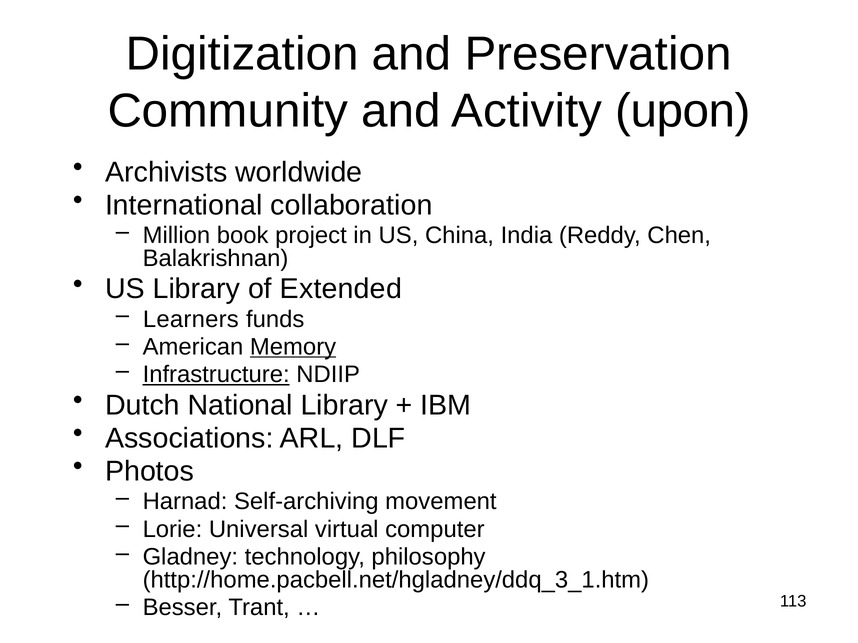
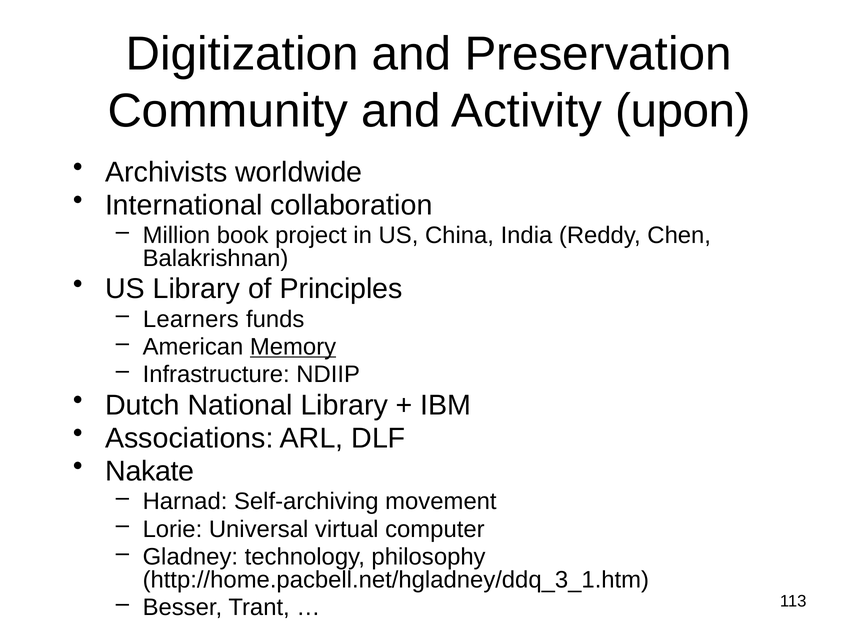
Extended: Extended -> Principles (341, 289)
Infrastructure underline: present -> none (216, 375)
Photos: Photos -> Nakate (150, 472)
